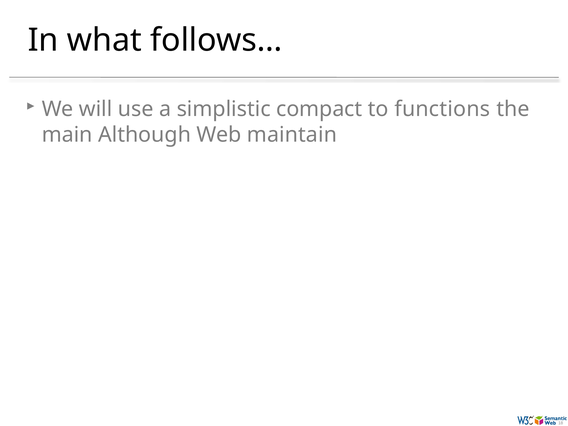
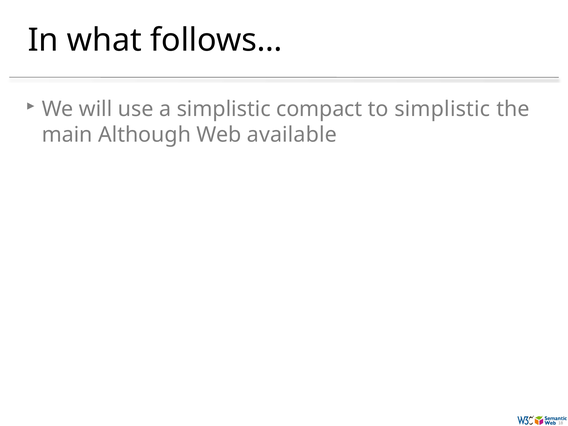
to functions: functions -> simplistic (442, 109)
maintain: maintain -> available (292, 135)
